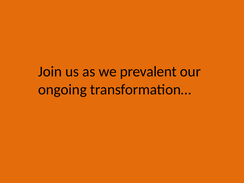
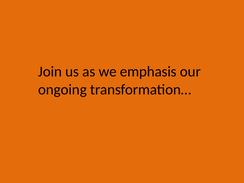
prevalent: prevalent -> emphasis (148, 72)
